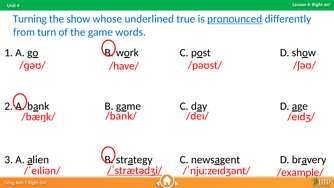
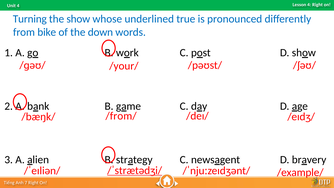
pronounced underline: present -> none (235, 19)
turn: turn -> bike (47, 32)
the game: game -> down (100, 32)
/have/: /have/ -> /your/ (124, 66)
/bank/: /bank/ -> /from/ (121, 116)
